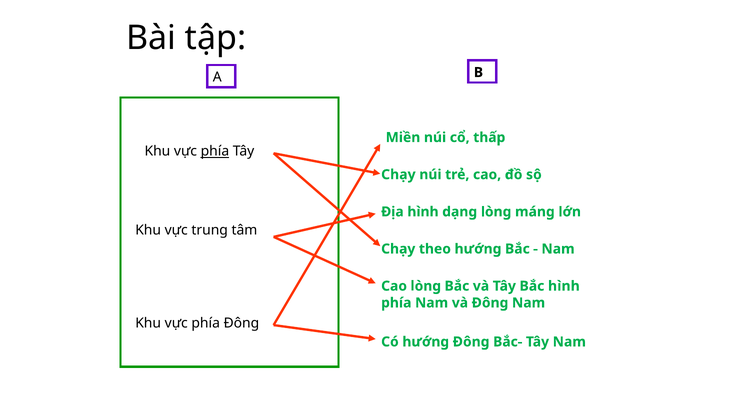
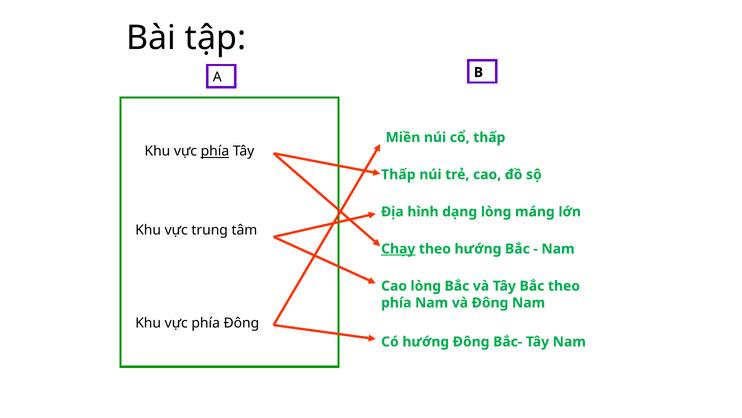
Chạy: Chạy -> Thấp (398, 174)
Chạy underline: none -> present (398, 249)
Bắc hình: hình -> theo (564, 286)
